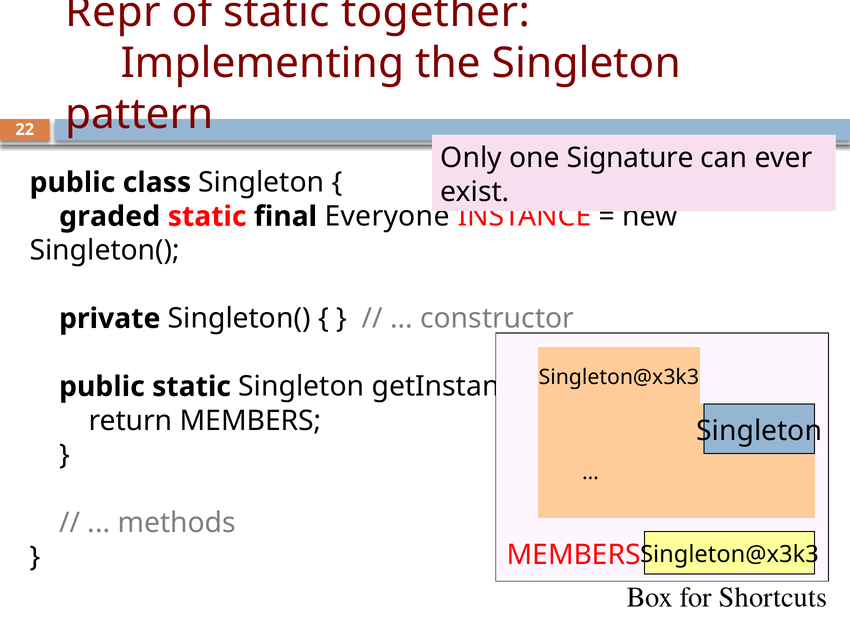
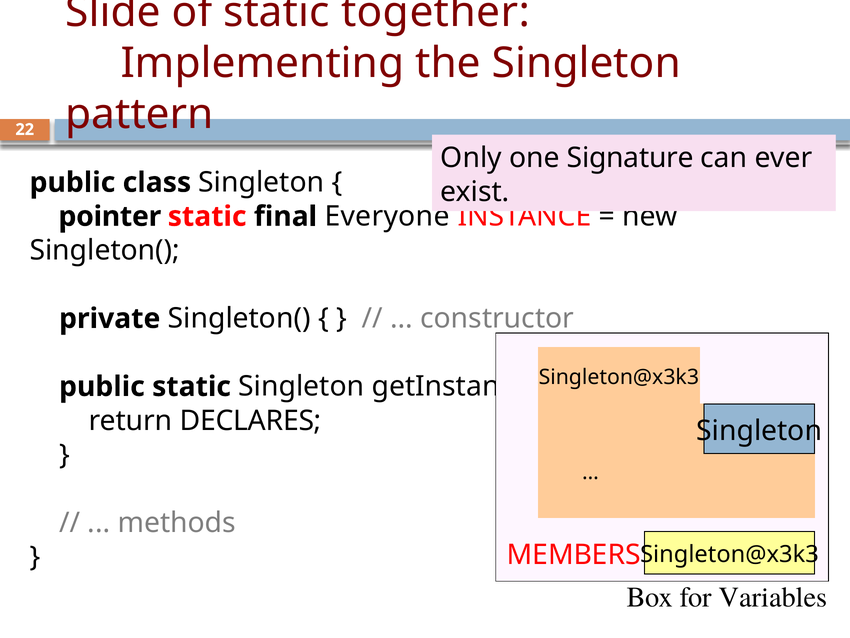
Repr: Repr -> Slide (113, 12)
graded: graded -> pointer (110, 216)
return MEMBERS: MEMBERS -> DECLARES (251, 420)
Shortcuts: Shortcuts -> Variables (773, 597)
